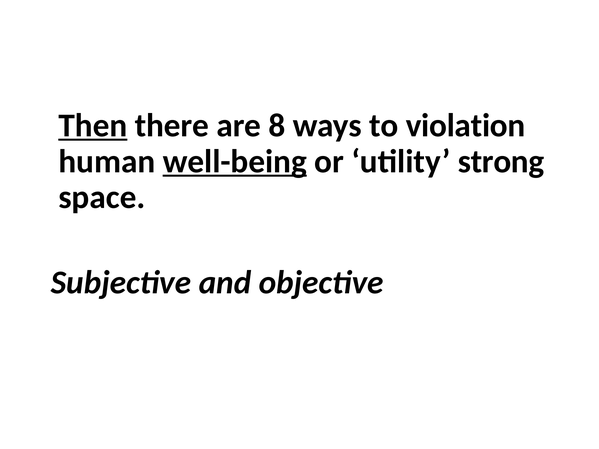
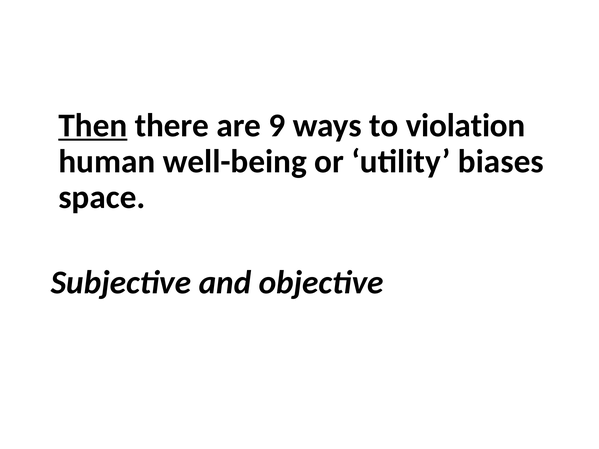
8: 8 -> 9 (277, 126)
well-being underline: present -> none (235, 162)
strong: strong -> biases (501, 162)
